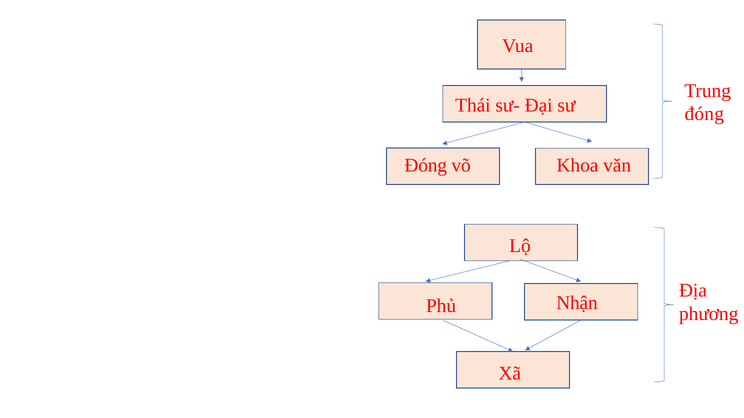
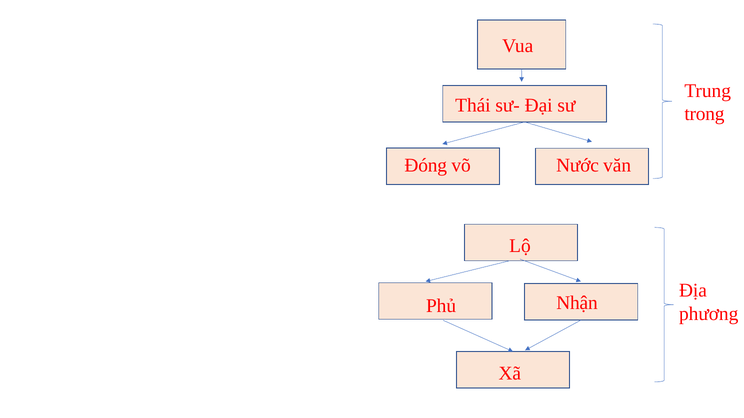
đóng: đóng -> trong (704, 114)
Khoa: Khoa -> Nước (578, 165)
